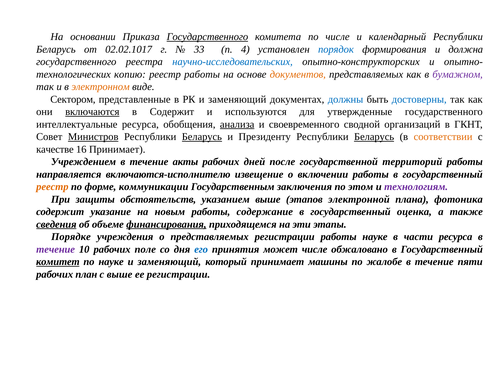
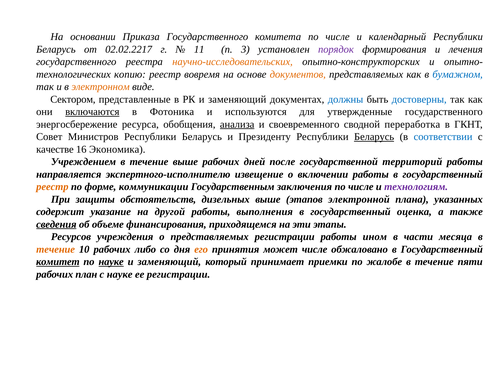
Государственного underline: present -> none (207, 37)
02.02.1017: 02.02.1017 -> 02.02.2217 (129, 49)
33: 33 -> 11 (199, 49)
4: 4 -> 3 (245, 49)
порядок colour: blue -> purple (336, 49)
должна: должна -> лечения (466, 49)
научно-исследовательских colour: blue -> orange (232, 62)
реестр работы: работы -> вовремя (202, 74)
бумажном colour: purple -> blue (458, 74)
в Содержит: Содержит -> Фотоника (172, 112)
интеллектуальные: интеллектуальные -> энергосбережение (77, 124)
организаций: организаций -> переработка (412, 124)
Министров underline: present -> none (93, 137)
Беларусь underline: present -> none (202, 137)
соответствии colour: orange -> blue (443, 137)
16 Принимает: Принимает -> Экономика (117, 149)
течение акты: акты -> выше (185, 162)
включаются-исполнителю: включаются-исполнителю -> экспертного-исполнителю (168, 174)
этом: этом -> числе (361, 187)
указанием: указанием -> дизельных (226, 199)
фотоника: фотоника -> указанных (459, 199)
новым: новым -> другой (170, 212)
содержание: содержание -> выполнения (265, 212)
финансирования underline: present -> none (166, 224)
Порядке: Порядке -> Ресурсов (71, 237)
работы науке: науке -> ином (375, 237)
части ресурса: ресурса -> месяца (455, 237)
течение colour: purple -> orange (56, 249)
поле: поле -> либо (145, 249)
его colour: blue -> orange (201, 249)
науке underline: none -> present (111, 262)
машины: машины -> приемки (328, 262)
с выше: выше -> науке (120, 274)
